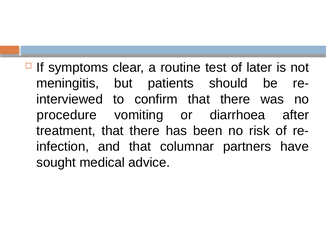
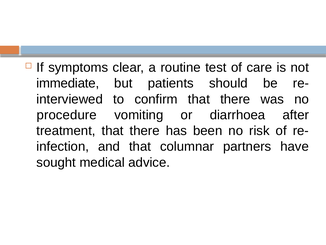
later: later -> care (259, 67)
meningitis: meningitis -> immediate (68, 83)
